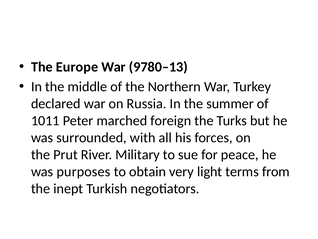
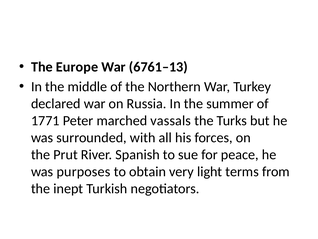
9780–13: 9780–13 -> 6761–13 (158, 67)
1011: 1011 -> 1771 (45, 120)
foreign: foreign -> vassals (171, 120)
Military: Military -> Spanish (138, 154)
